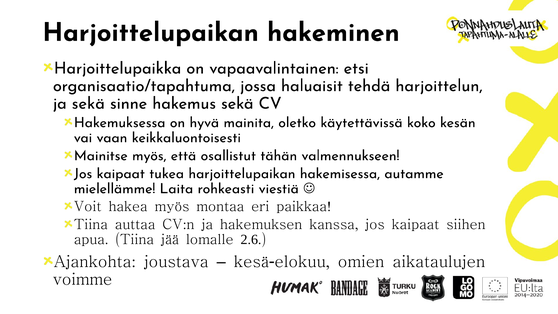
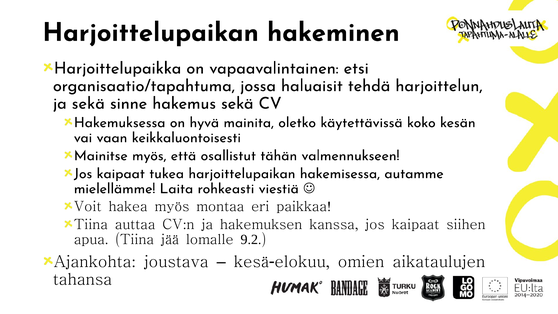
2.6: 2.6 -> 9.2 (253, 240)
voimme: voimme -> tahansa (83, 279)
